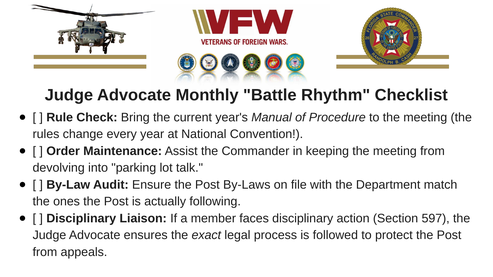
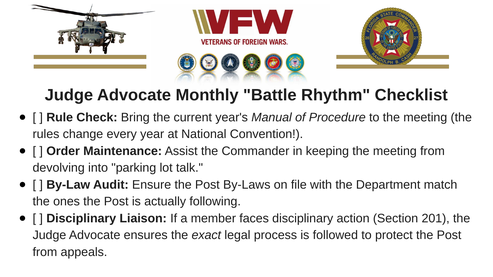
597: 597 -> 201 (436, 219)
